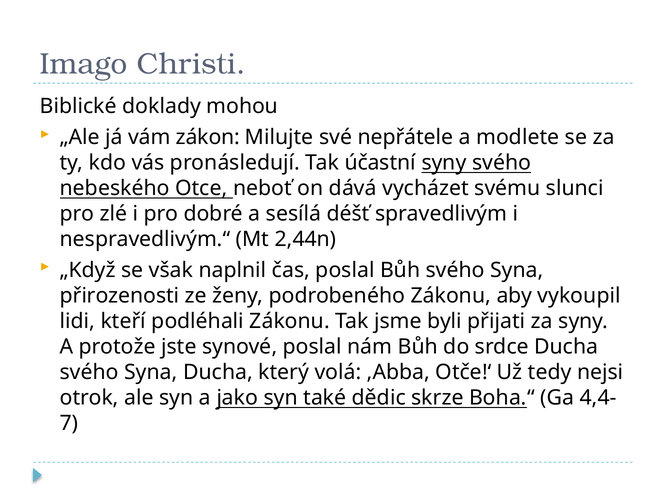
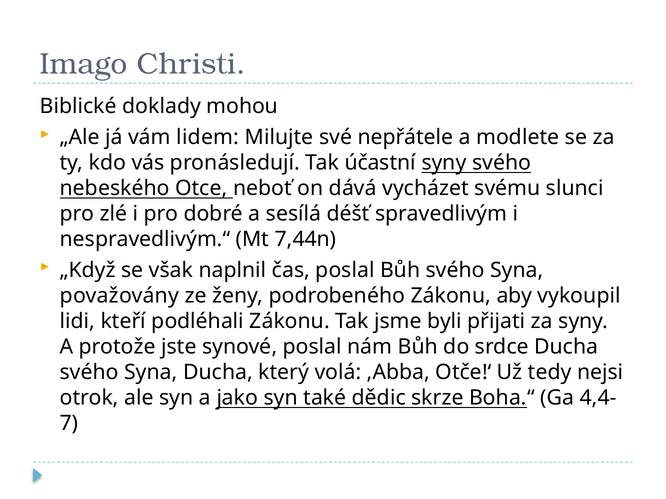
zákon: zákon -> lidem (208, 137)
2,44n: 2,44n -> 7,44n (306, 239)
přirozenosti: přirozenosti -> považovány (119, 296)
